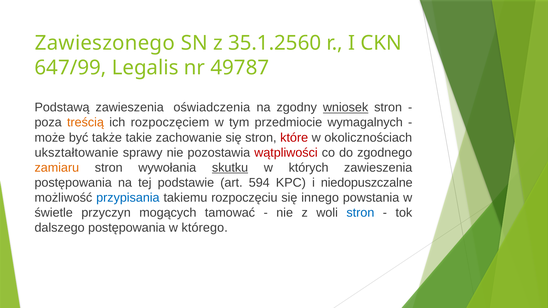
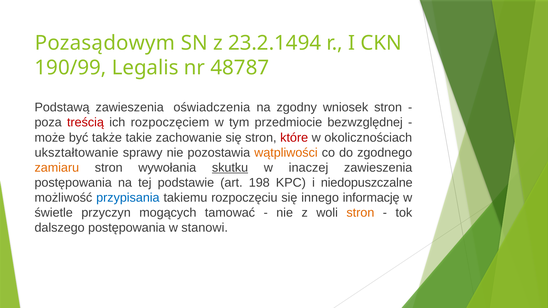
Zawieszonego: Zawieszonego -> Pozasądowym (105, 43)
35.1.2560: 35.1.2560 -> 23.2.1494 (275, 43)
647/99: 647/99 -> 190/99 (70, 68)
49787: 49787 -> 48787 (240, 68)
wniosek underline: present -> none (346, 108)
treścią colour: orange -> red (85, 123)
wymagalnych: wymagalnych -> bezwzględnej (365, 123)
wątpliwości colour: red -> orange (286, 153)
których: których -> inaczej (309, 168)
594: 594 -> 198 (259, 183)
powstania: powstania -> informację (371, 198)
stron colour: blue -> orange (360, 213)
którego: którego -> stanowi (205, 228)
